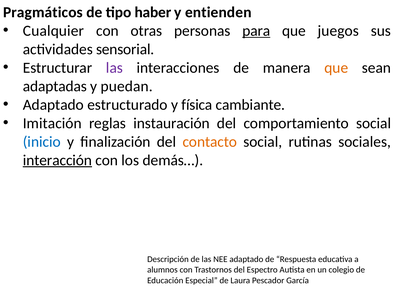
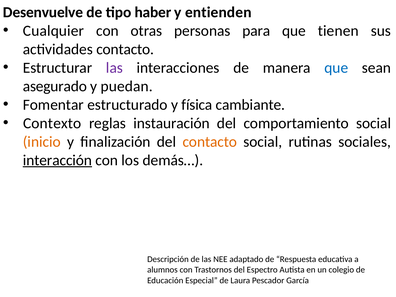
Pragmáticos: Pragmáticos -> Desenvuelve (43, 12)
para underline: present -> none (256, 31)
juegos: juegos -> tienen (338, 31)
actividades sensorial: sensorial -> contacto (125, 49)
que colour: orange -> blue (336, 68)
adaptadas: adaptadas -> asegurado (55, 86)
Adaptado: Adaptado -> Fomentar (53, 105)
Imitación: Imitación -> Contexto (52, 123)
inicio colour: blue -> orange (42, 142)
